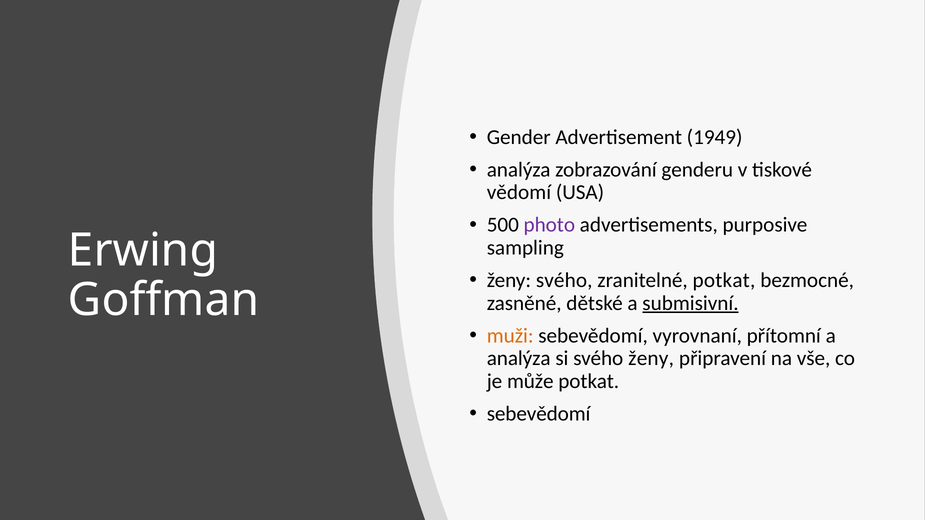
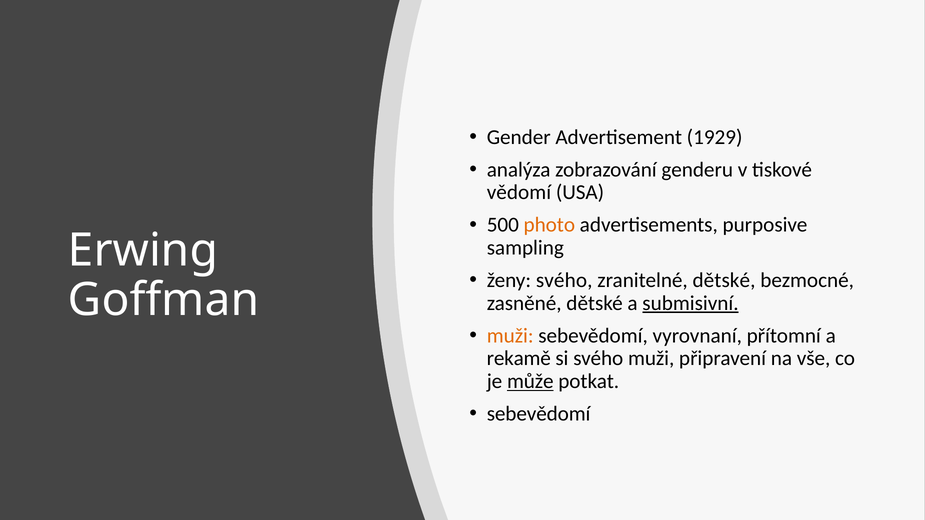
1949: 1949 -> 1929 (715, 137)
photo colour: purple -> orange (549, 225)
zranitelné potkat: potkat -> dětské (724, 280)
analýza: analýza -> rekamě (519, 359)
svého ženy: ženy -> muži (651, 359)
může underline: none -> present (530, 382)
